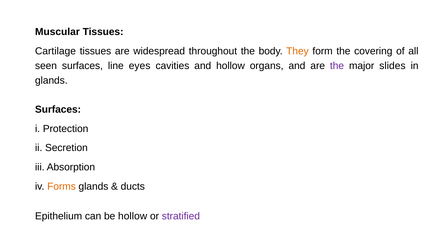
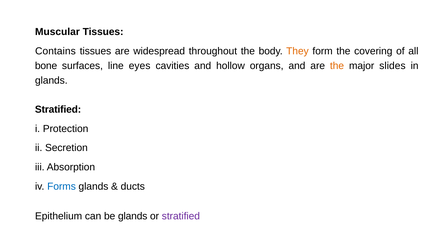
Cartilage: Cartilage -> Contains (55, 51)
seen: seen -> bone (46, 66)
the colour: purple -> orange (337, 66)
Surfaces: Surfaces -> Stratified (58, 109)
Forms colour: orange -> blue (61, 186)
be hollow: hollow -> glands (133, 216)
